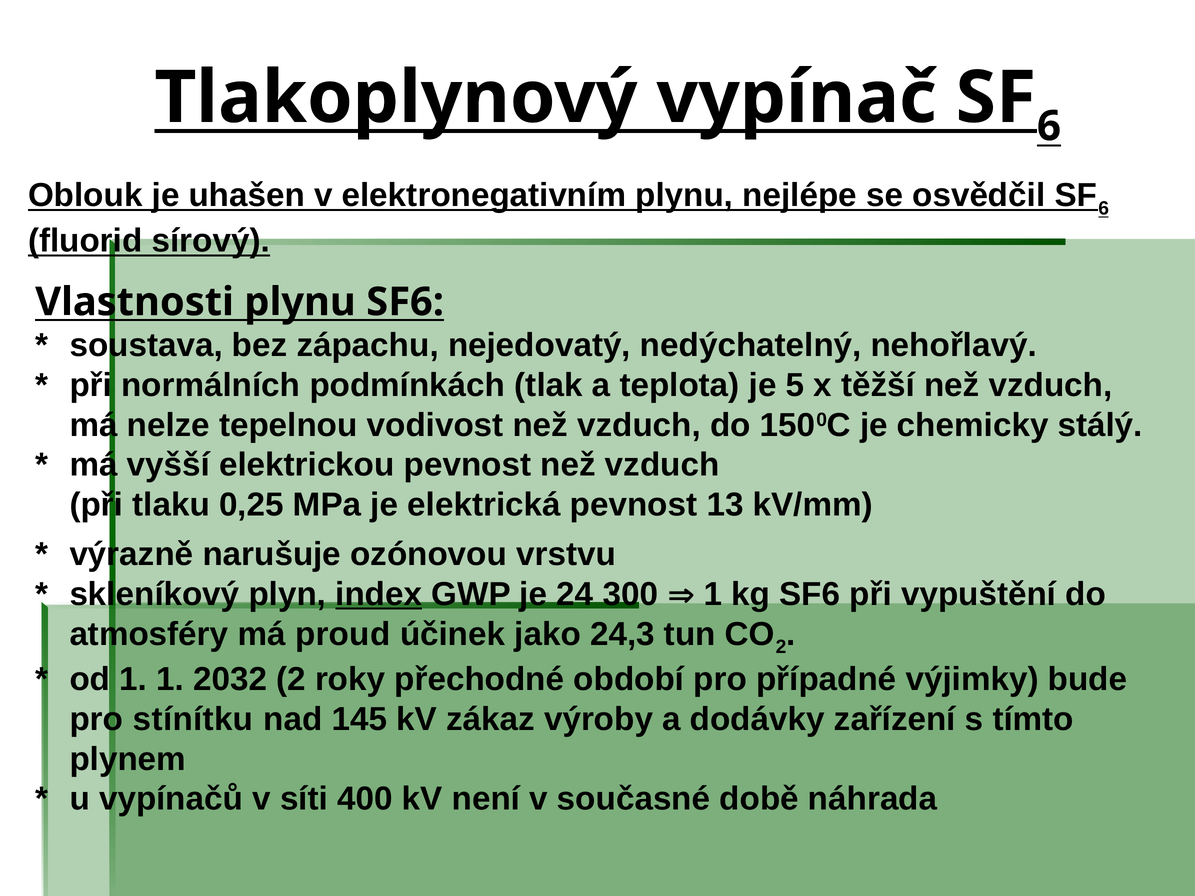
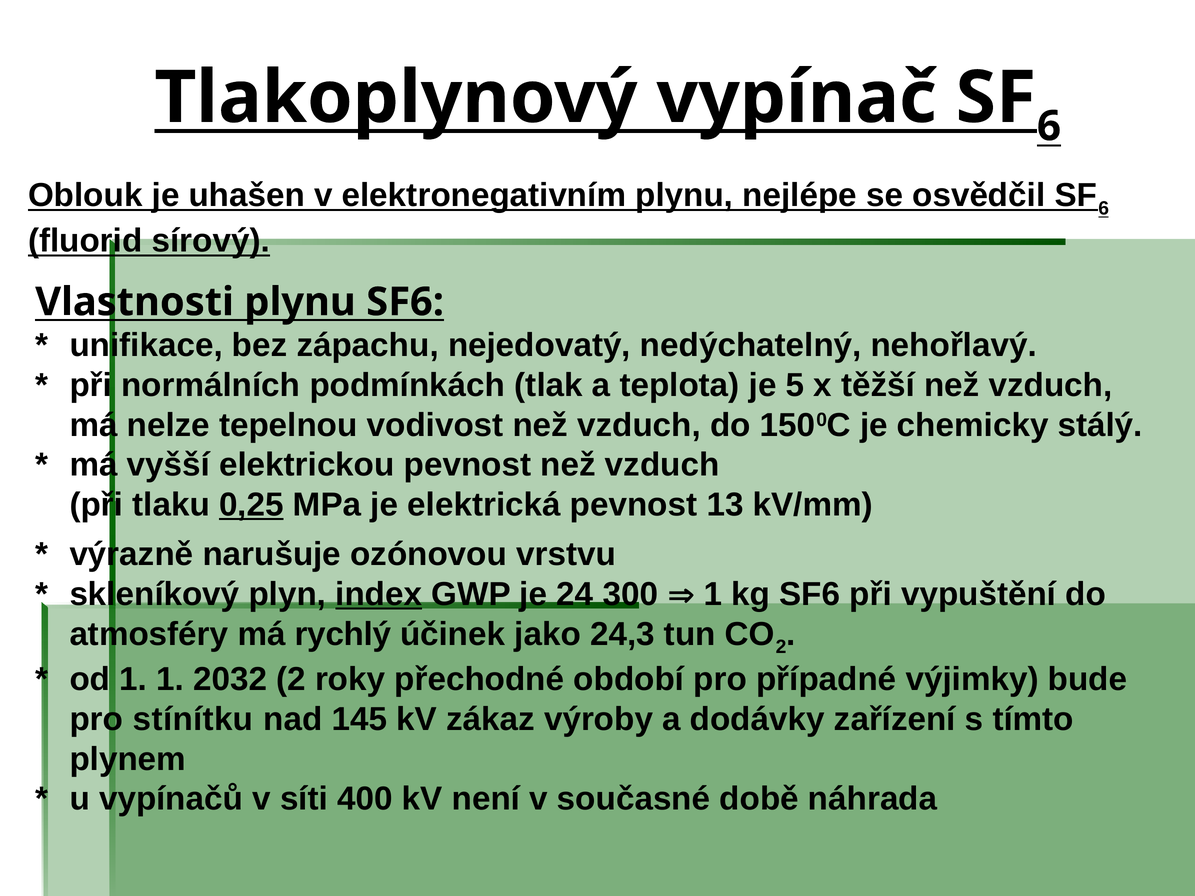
soustava: soustava -> unifikace (146, 345)
0,25 underline: none -> present (251, 505)
proud: proud -> rychlý (343, 634)
